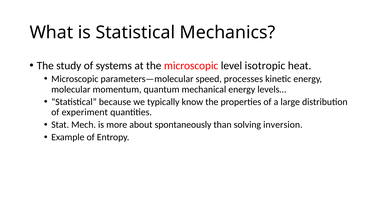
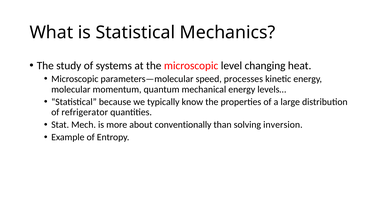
isotropic: isotropic -> changing (265, 65)
experiment: experiment -> refrigerator (85, 112)
spontaneously: spontaneously -> conventionally (183, 125)
